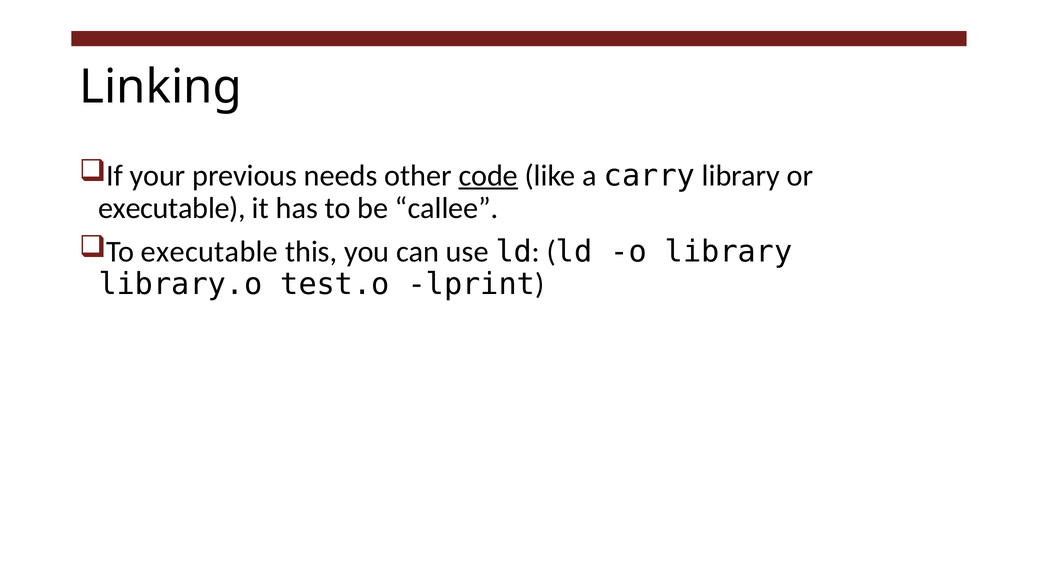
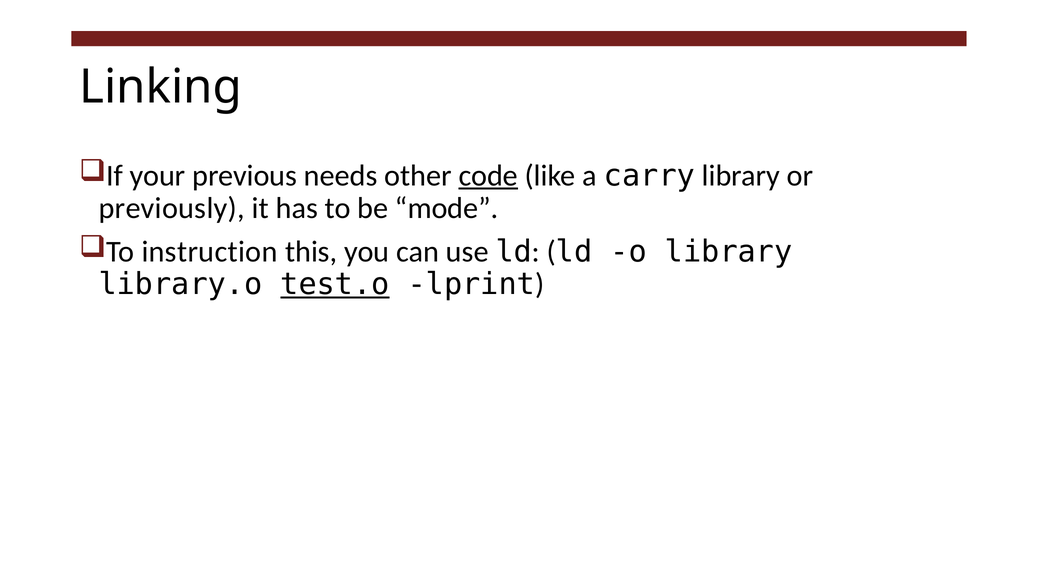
executable: executable -> previously (172, 208)
callee: callee -> mode (447, 208)
To executable: executable -> instruction (209, 252)
test.o underline: none -> present (335, 284)
